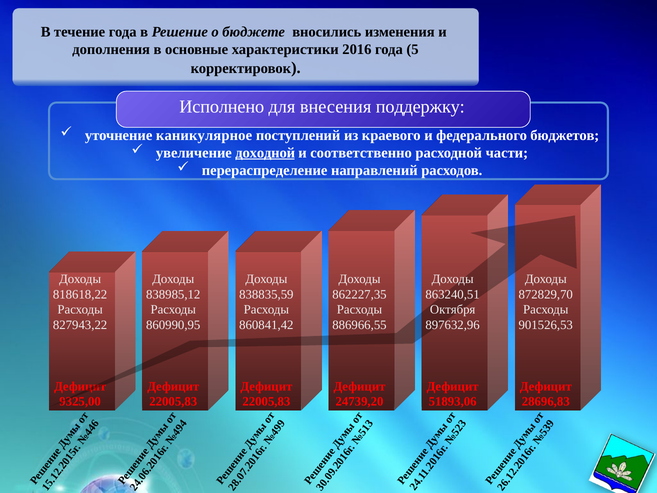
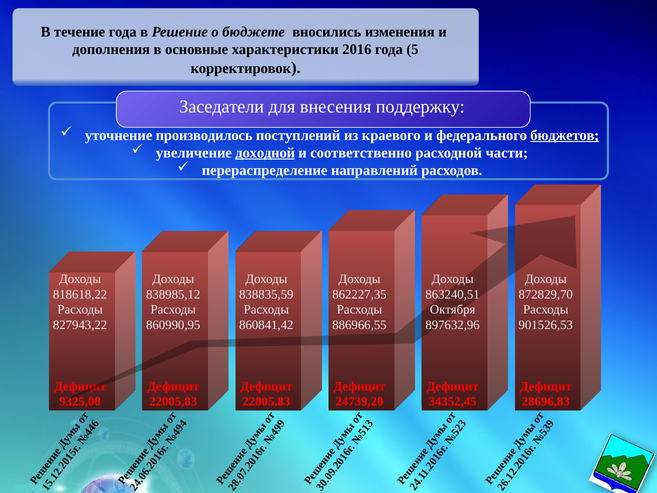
Исполнено: Исполнено -> Заседатели (222, 107)
каникулярное: каникулярное -> производилось (204, 135)
бюджетов underline: none -> present (565, 135)
51893,06: 51893,06 -> 34352,45 (453, 402)
